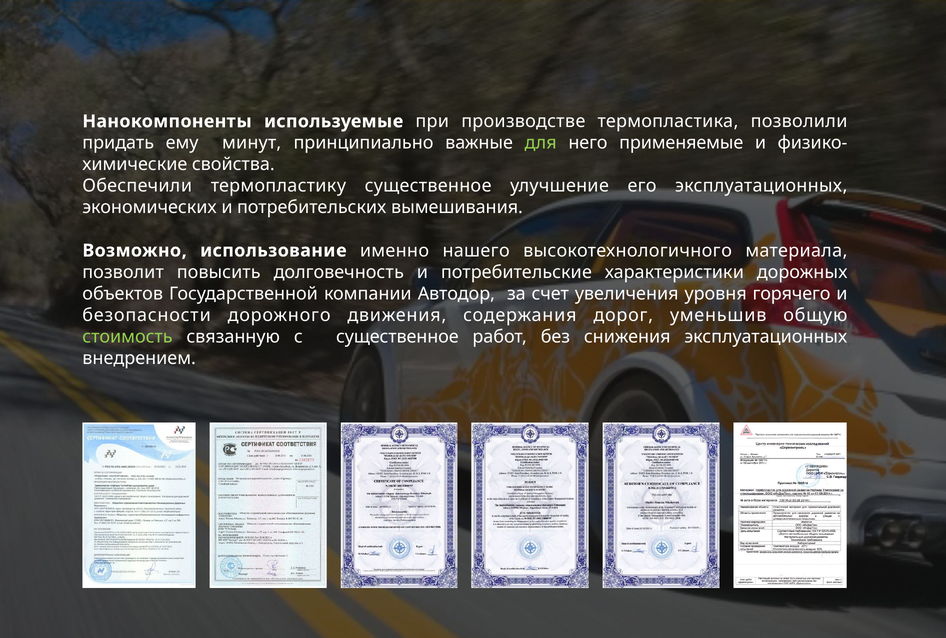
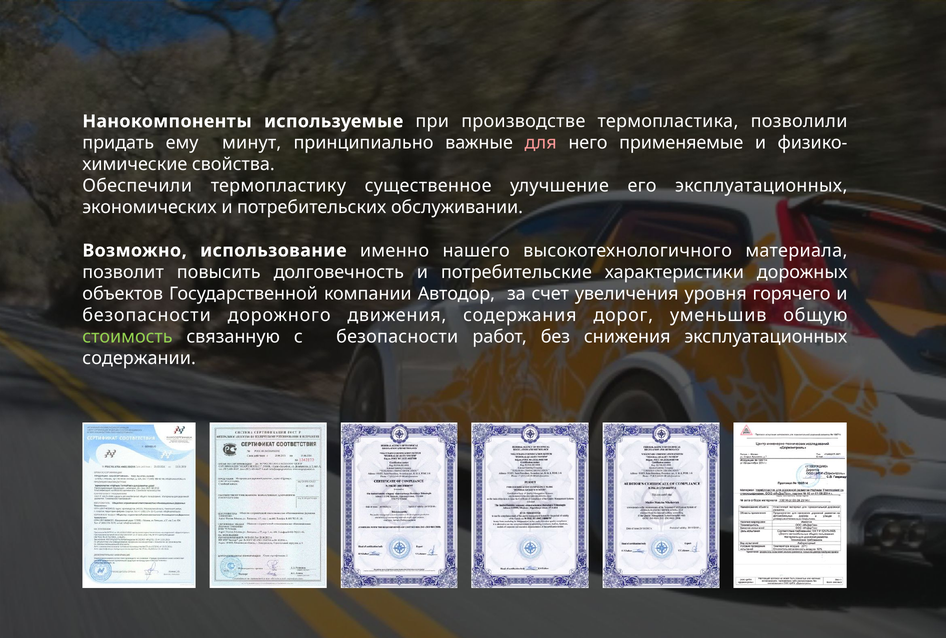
для colour: light green -> pink (541, 143)
вымешивания: вымешивания -> обслуживании (457, 207)
с существенное: существенное -> безопасности (397, 337)
внедрением: внедрением -> содержании (139, 358)
